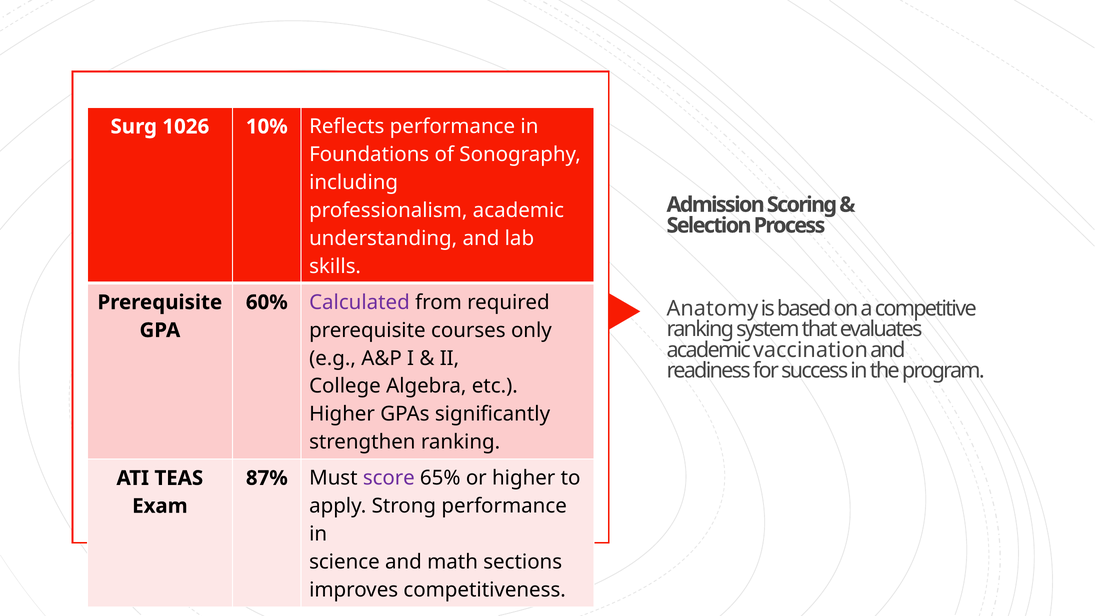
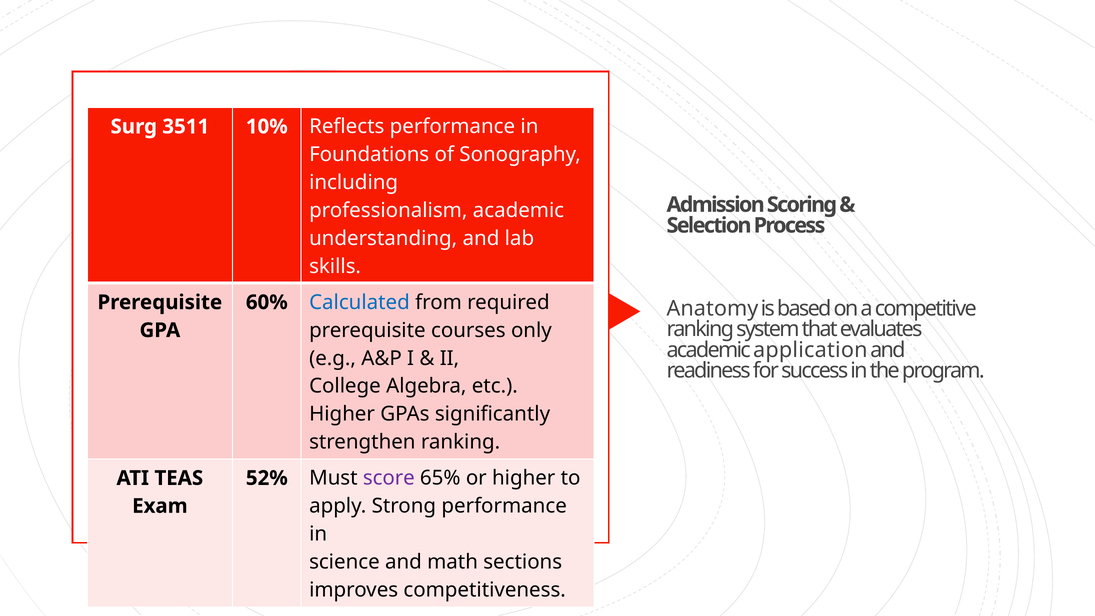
1026: 1026 -> 3511 (186, 127)
Calculated colour: purple -> blue (359, 302)
vaccination: vaccination -> application (810, 350)
87%: 87% -> 52% (267, 478)
